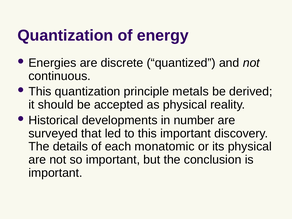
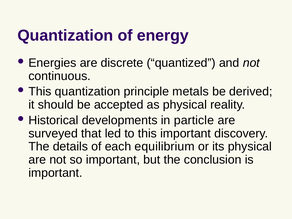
number: number -> particle (194, 120)
monatomic: monatomic -> equilibrium (165, 147)
